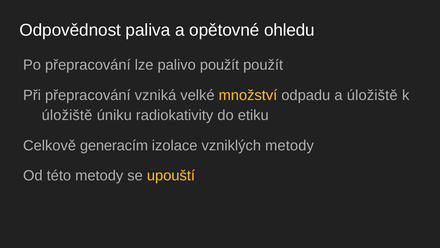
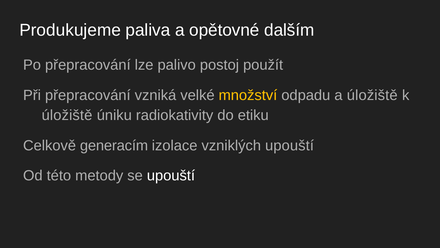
Odpovědnost: Odpovědnost -> Produkujeme (70, 30)
ohledu: ohledu -> dalším (289, 30)
palivo použít: použít -> postoj (219, 65)
vzniklých metody: metody -> upouští (290, 145)
upouští colour: yellow -> white (171, 175)
